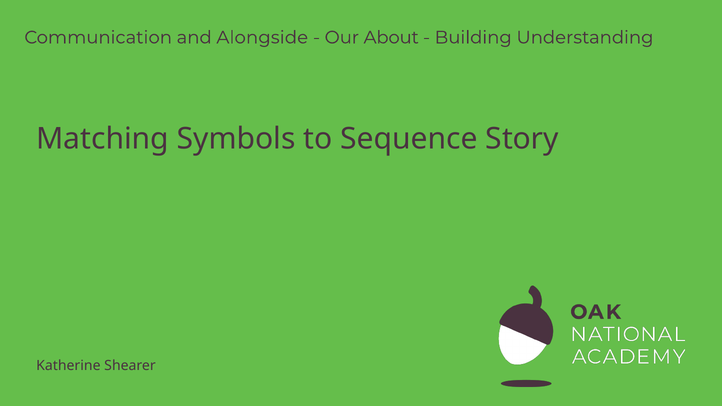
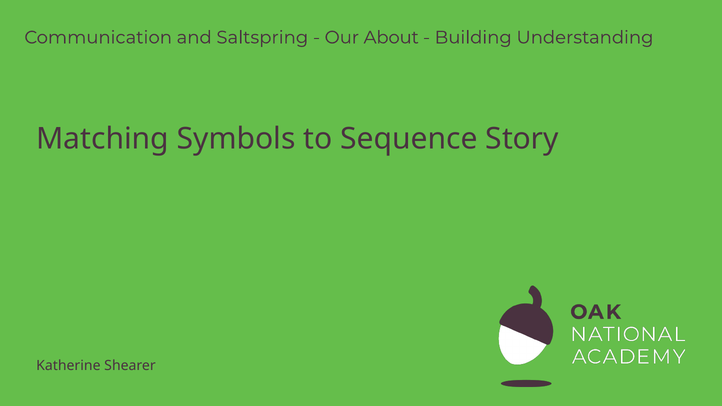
Alongside: Alongside -> Saltspring (262, 37)
